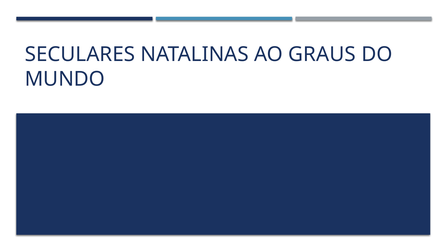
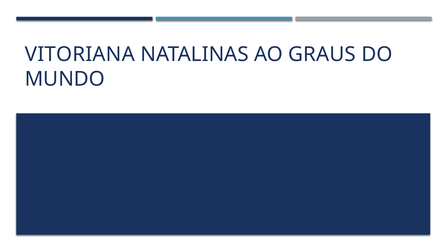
SECULARES: SECULARES -> VITORIANA (80, 54)
